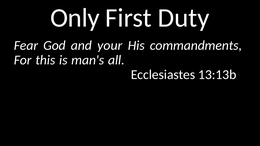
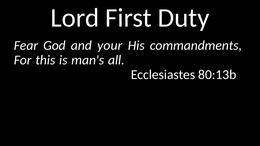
Only: Only -> Lord (75, 18)
13:13b: 13:13b -> 80:13b (217, 75)
